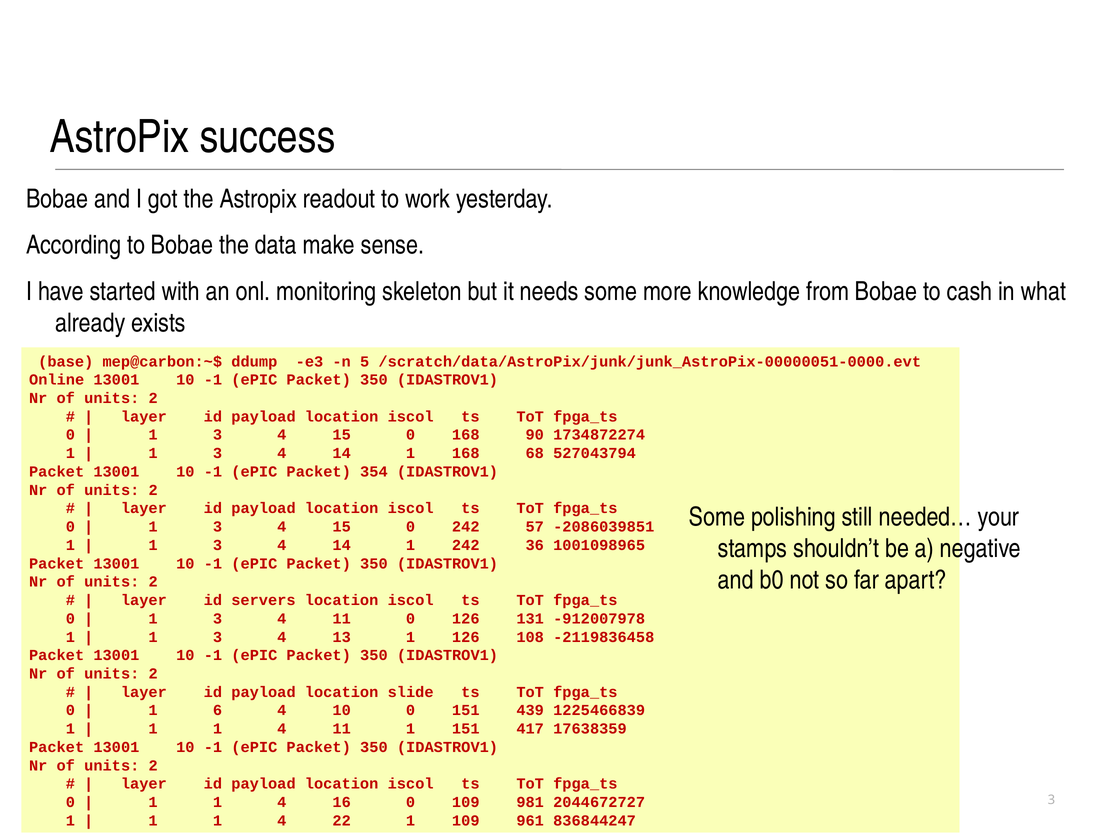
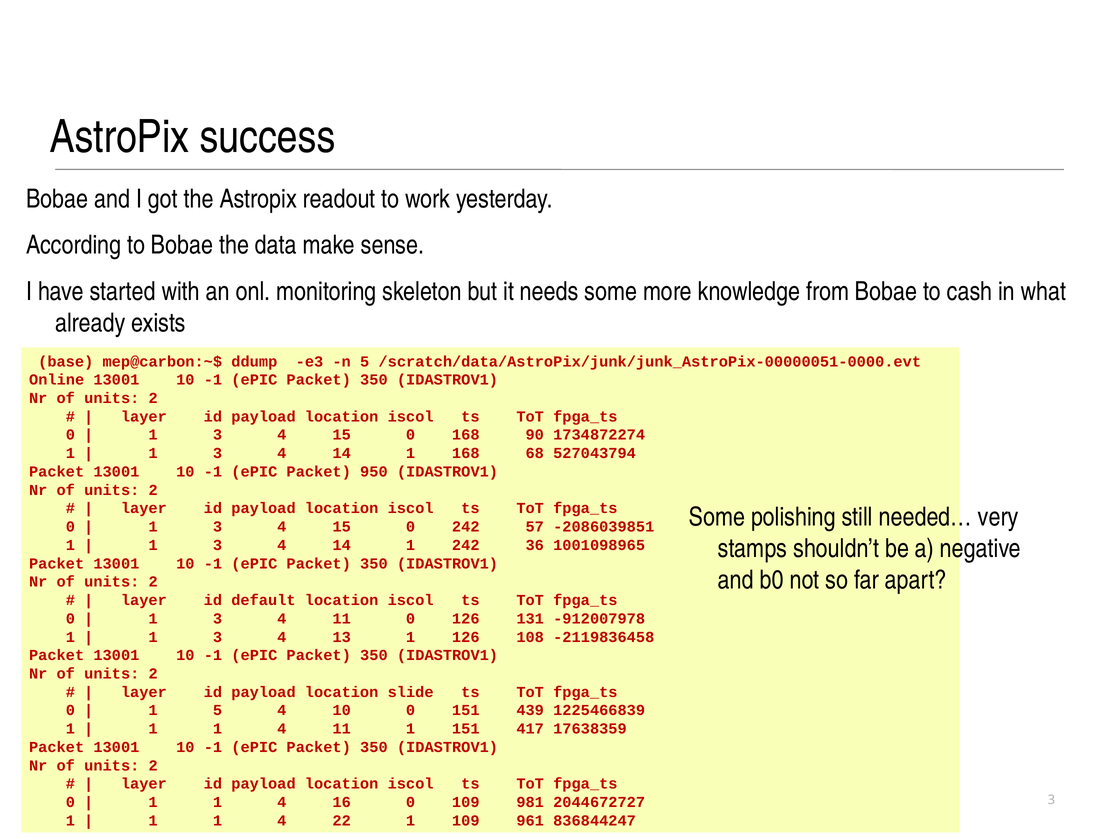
354: 354 -> 950 (374, 472)
your: your -> very (998, 517)
servers: servers -> default (263, 600)
1 6: 6 -> 5 (217, 711)
